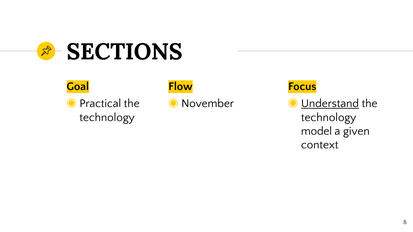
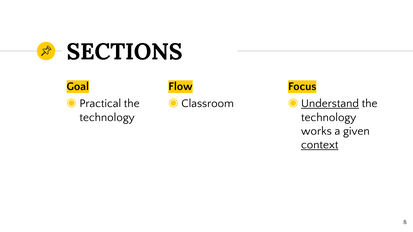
November: November -> Classroom (208, 104)
model: model -> works (316, 131)
context underline: none -> present (320, 145)
